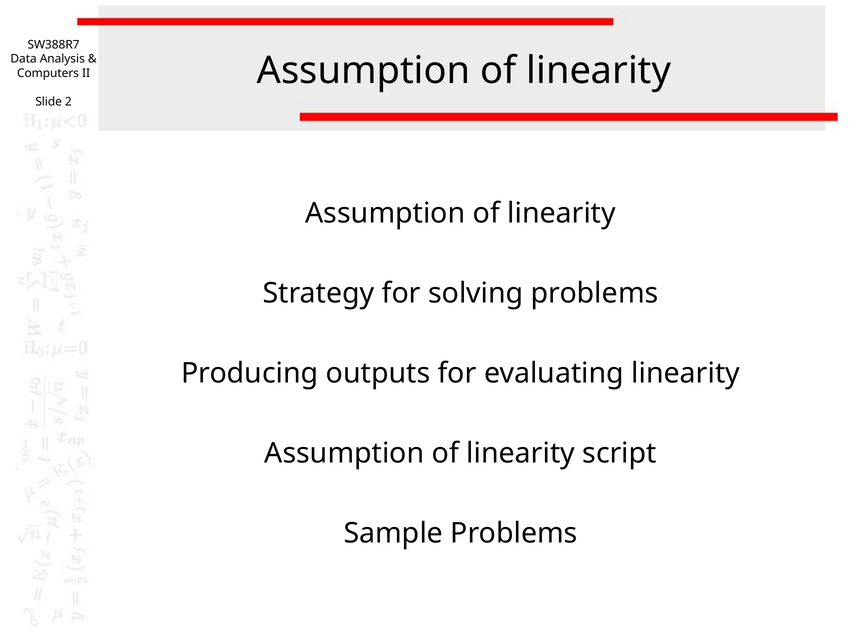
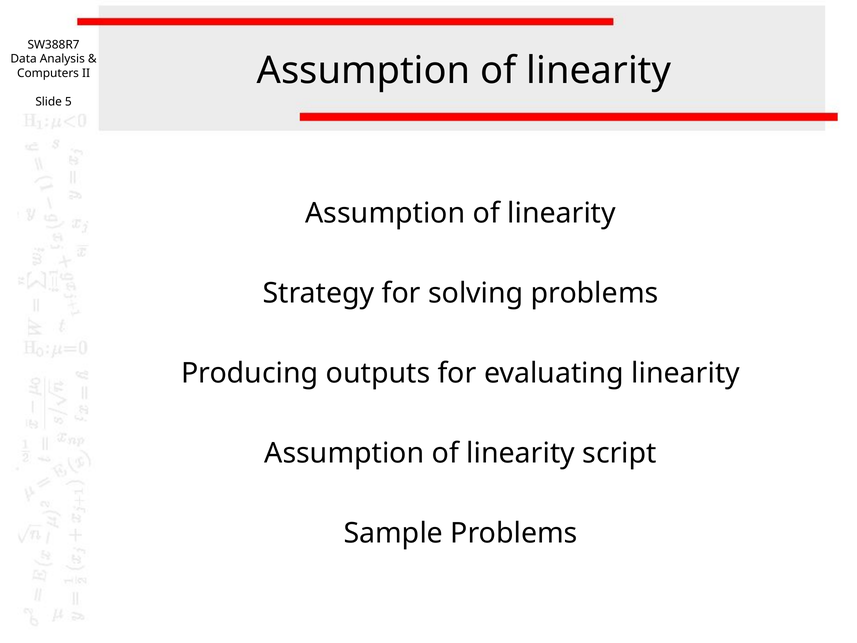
2: 2 -> 5 (68, 102)
